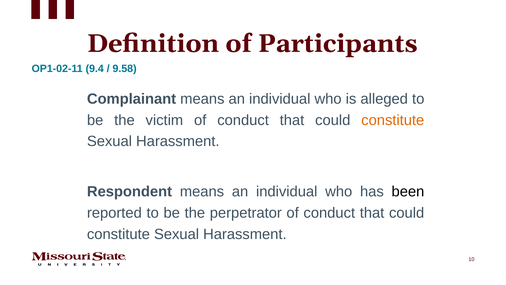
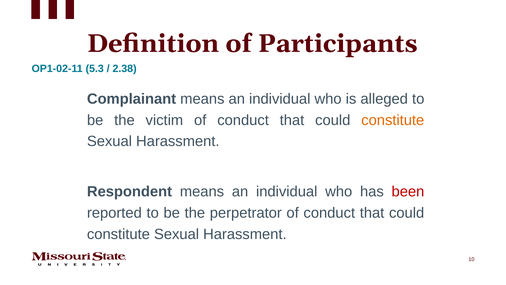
9.4: 9.4 -> 5.3 (95, 69)
9.58: 9.58 -> 2.38 (125, 69)
been colour: black -> red (408, 191)
